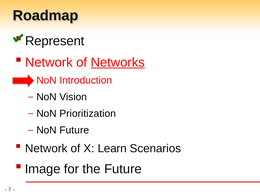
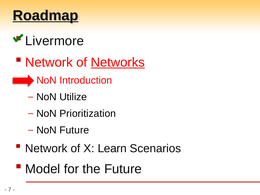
Roadmap underline: none -> present (46, 16)
Represent: Represent -> Livermore (55, 41)
Vision: Vision -> Utilize (73, 97)
Image: Image -> Model (43, 169)
